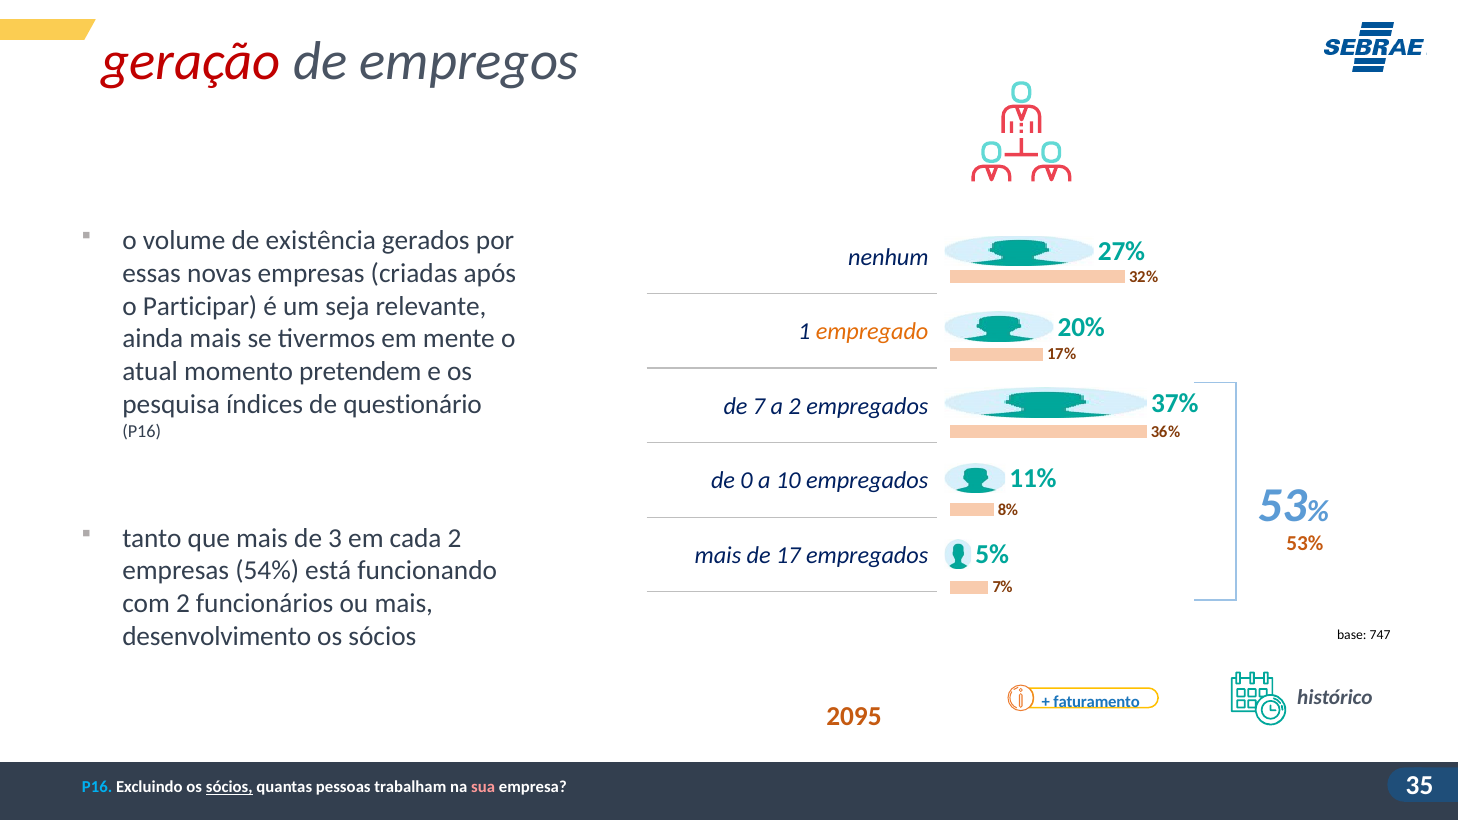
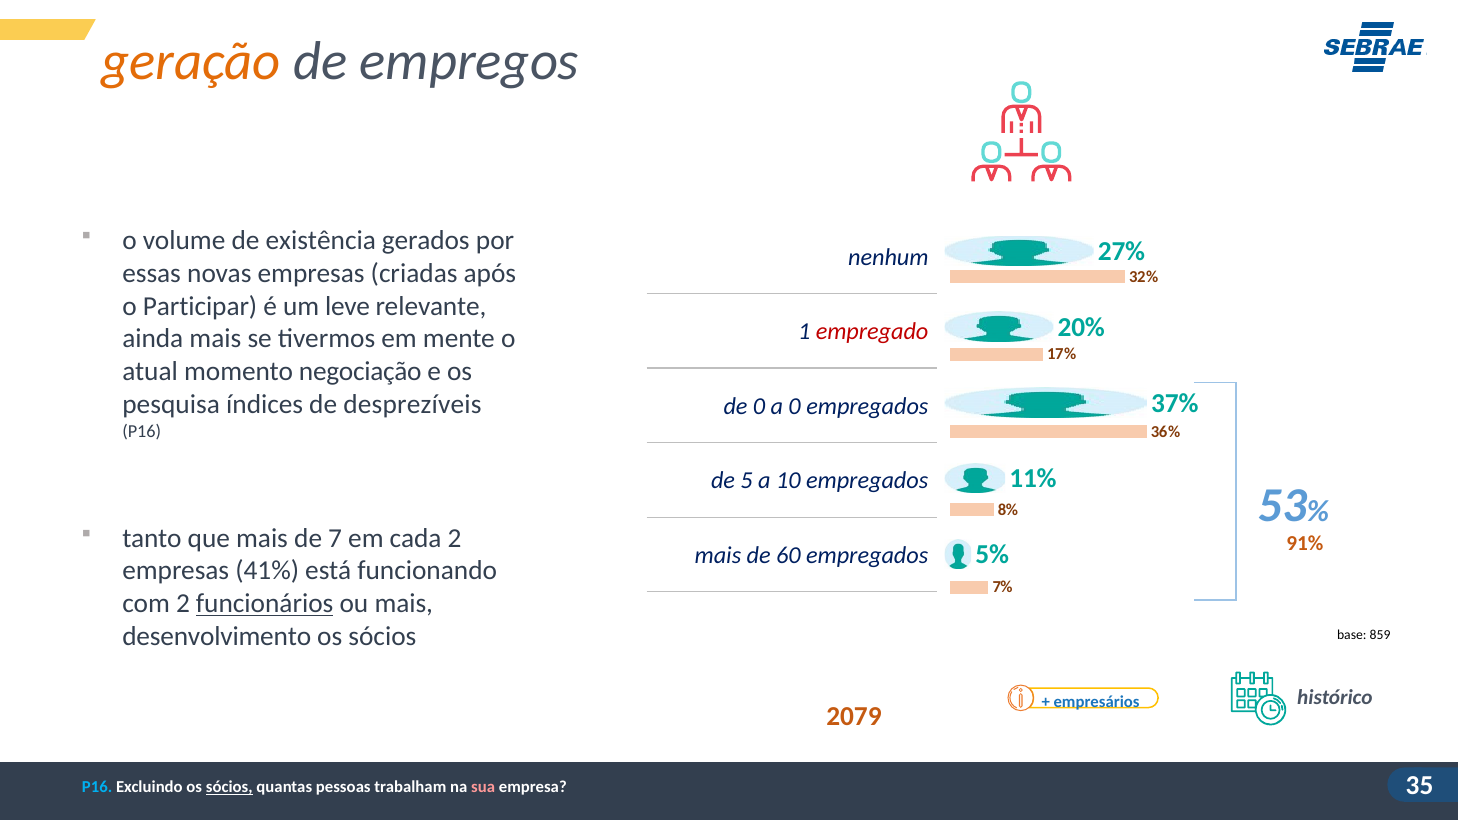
geração colour: red -> orange (191, 61)
seja: seja -> leve (348, 306)
empregado colour: orange -> red (872, 332)
pretendem: pretendem -> negociação (360, 372)
questionário: questionário -> desprezíveis (412, 405)
de 7: 7 -> 0 (759, 406)
a 2: 2 -> 0 (795, 406)
0: 0 -> 5 (747, 481)
3: 3 -> 7 (335, 538)
53%: 53% -> 91% (1305, 543)
17: 17 -> 60 (788, 555)
54%: 54% -> 41% (267, 571)
funcionários underline: none -> present (265, 604)
747: 747 -> 859 (1380, 635)
faturamento: faturamento -> empresários (1097, 702)
2095: 2095 -> 2079 (854, 717)
